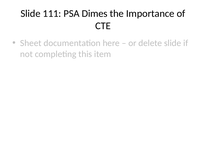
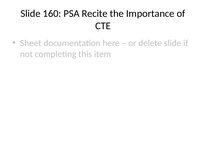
111: 111 -> 160 (52, 14)
Dimes: Dimes -> Recite (95, 14)
